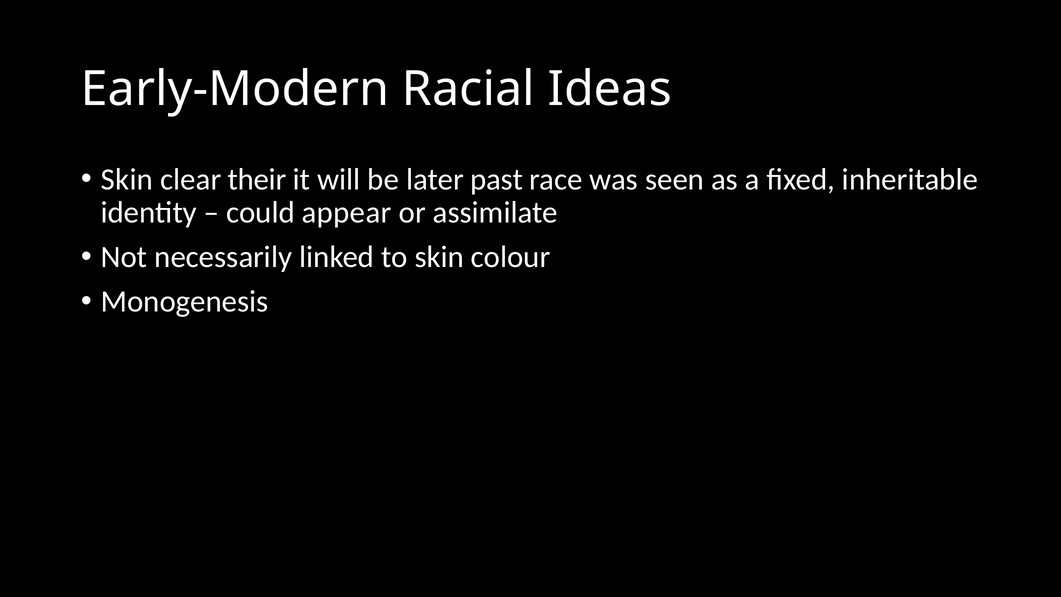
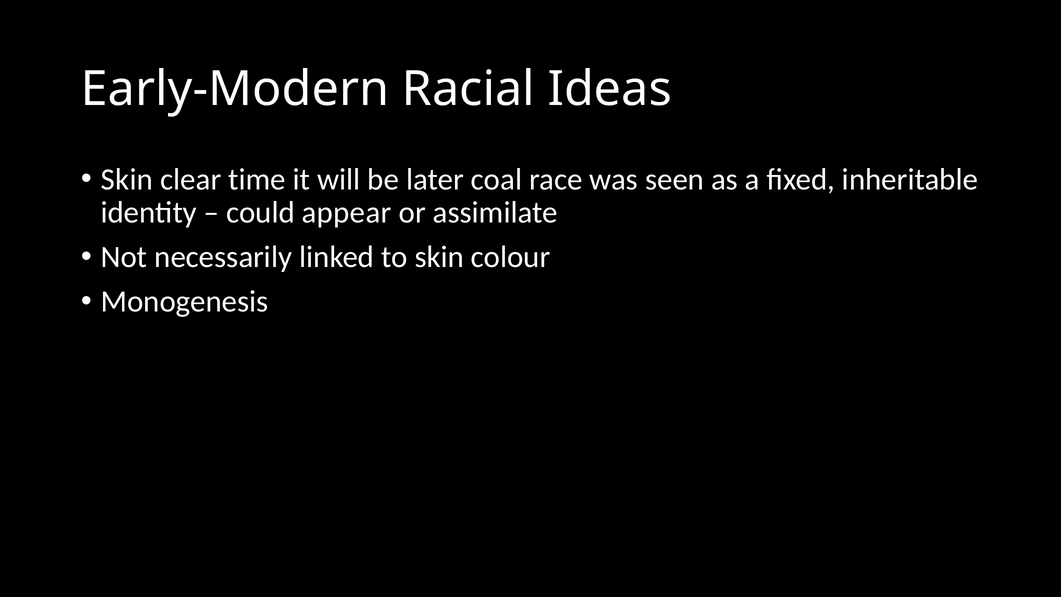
their: their -> time (257, 179)
past: past -> coal (496, 179)
